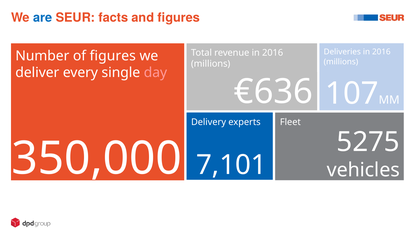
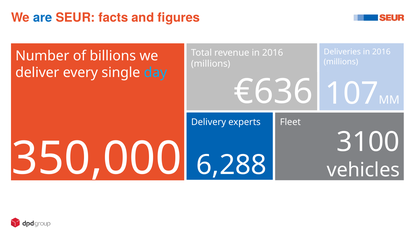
of figures: figures -> billions (113, 56)
day colour: pink -> light blue (155, 72)
5275: 5275 -> 3100 (368, 142)
7,101: 7,101 -> 6,288 (231, 165)
